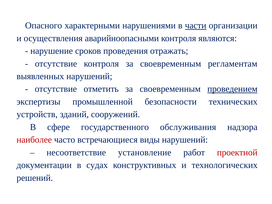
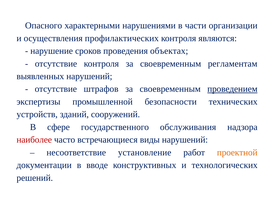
части underline: present -> none (196, 26)
аварийноопасными: аварийноопасными -> профилактических (122, 38)
отражать: отражать -> объектах (169, 51)
отметить: отметить -> штрафов (101, 89)
проектной colour: red -> orange (237, 152)
судах: судах -> вводе (97, 165)
